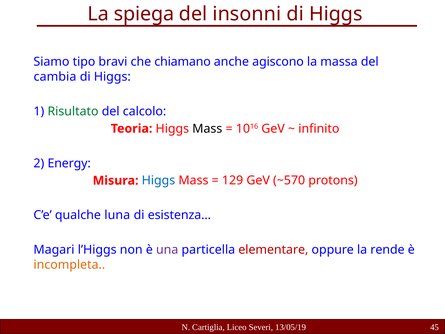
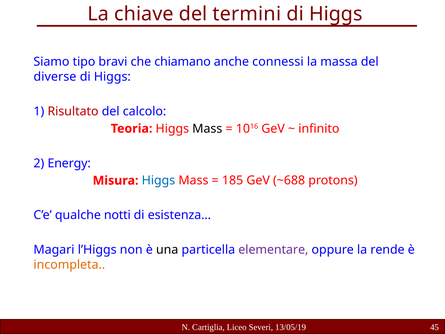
spiega: spiega -> chiave (144, 14)
insonni: insonni -> termini (247, 14)
agiscono: agiscono -> connessi (278, 62)
cambia: cambia -> diverse (55, 77)
Risultato colour: green -> red (73, 111)
129: 129 -> 185 (233, 180)
~570: ~570 -> ~688 (289, 180)
luna: luna -> notti (117, 215)
una colour: purple -> black (167, 250)
elementare colour: red -> purple (273, 250)
